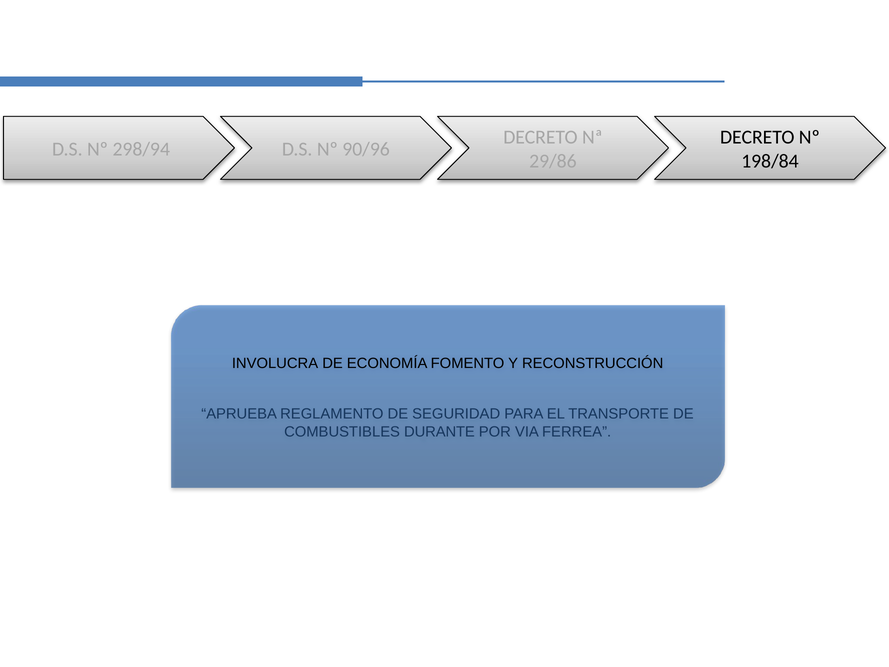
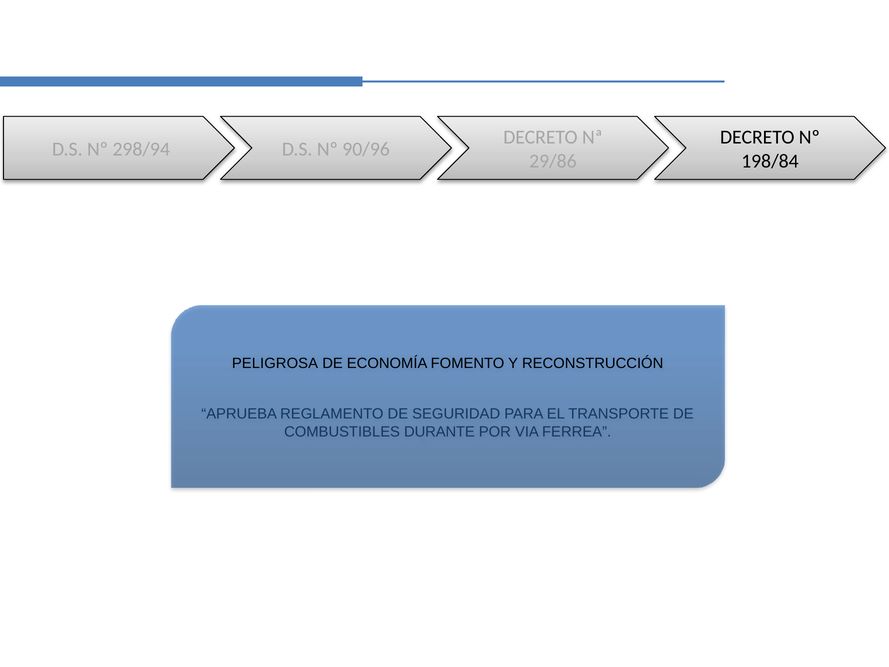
INVOLUCRA: INVOLUCRA -> PELIGROSA (275, 363)
